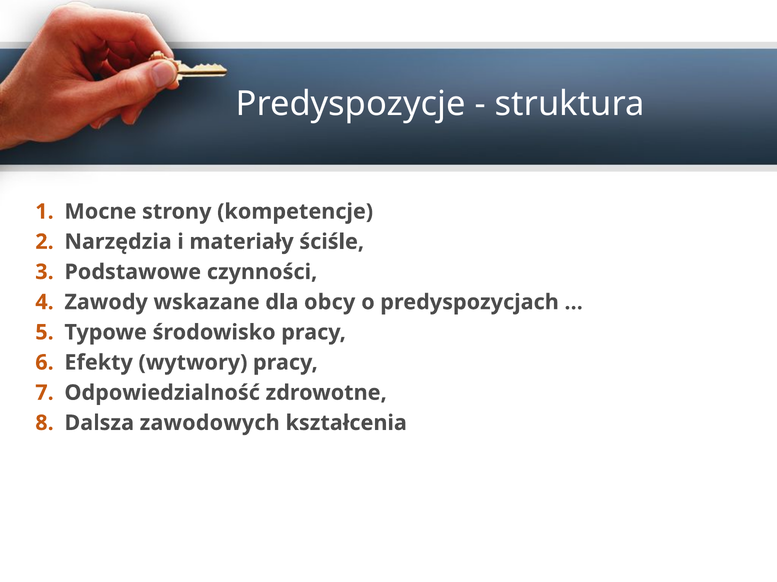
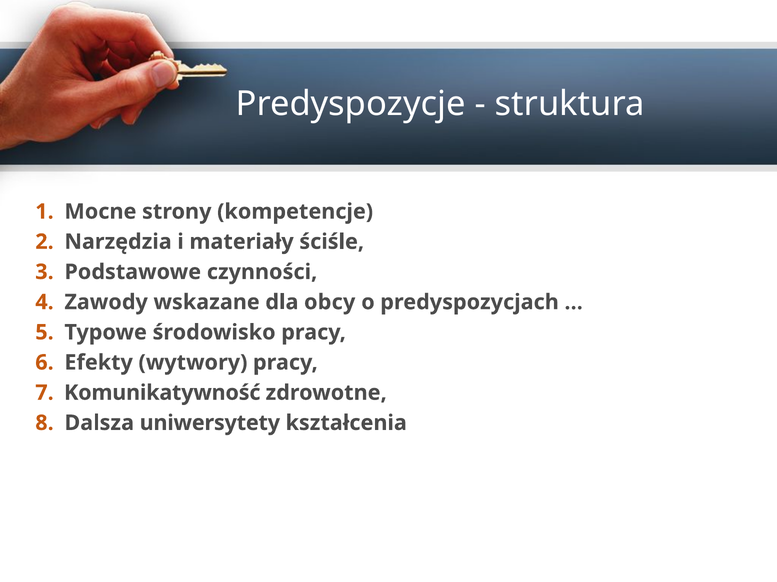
Odpowiedzialność: Odpowiedzialność -> Komunikatywność (162, 393)
zawodowych: zawodowych -> uniwersytety (210, 423)
